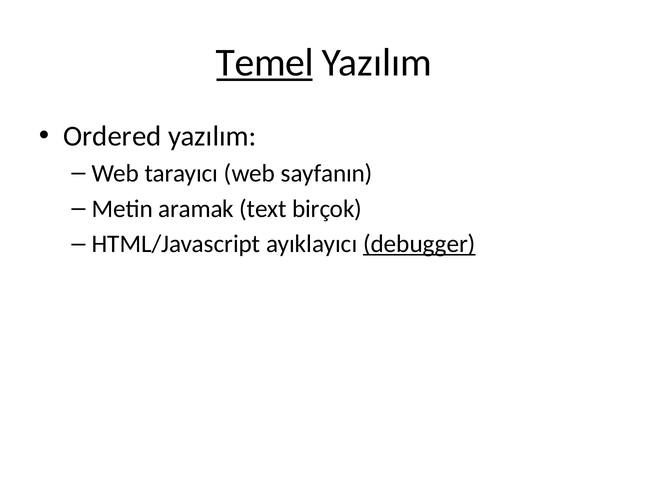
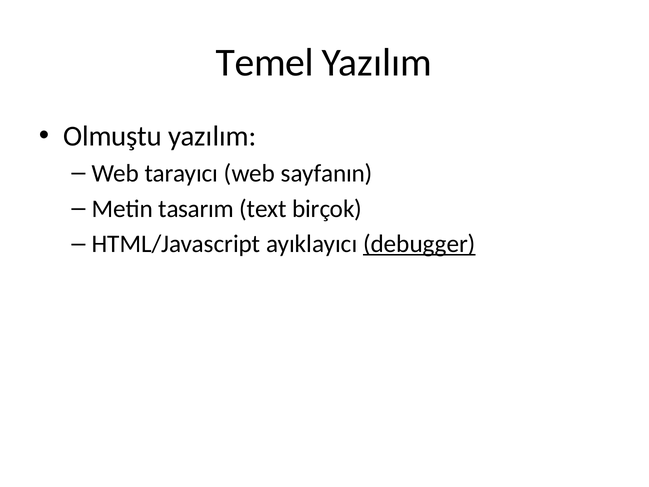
Temel underline: present -> none (265, 63)
Ordered: Ordered -> Olmuştu (113, 136)
aramak: aramak -> tasarım (196, 209)
